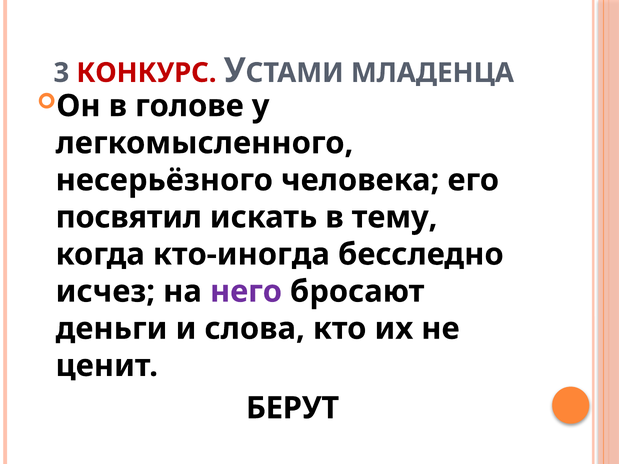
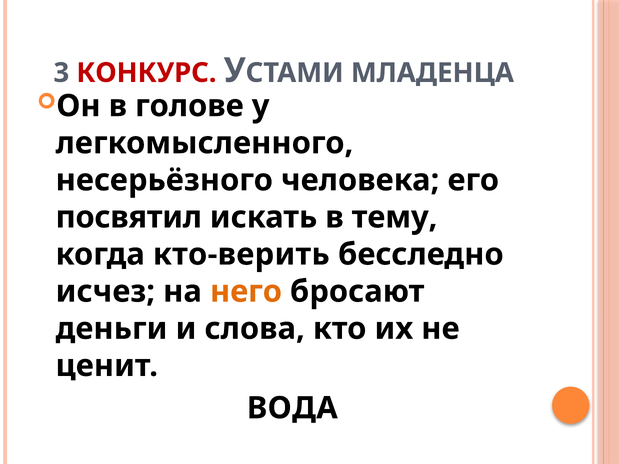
кто-иногда: кто-иногда -> кто-верить (241, 255)
него colour: purple -> orange (246, 292)
БЕРУТ: БЕРУТ -> ВОДА (292, 408)
